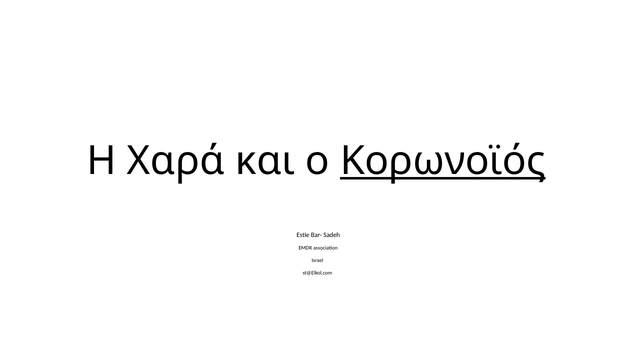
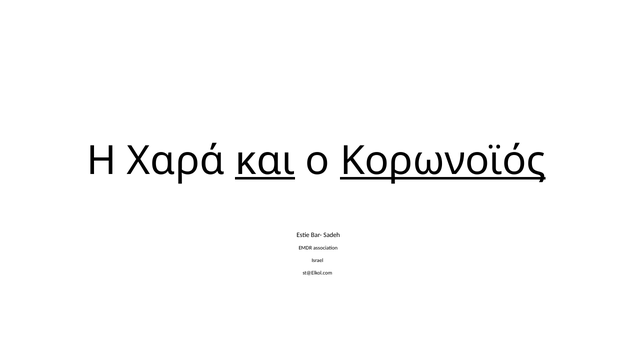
και underline: none -> present (265, 161)
